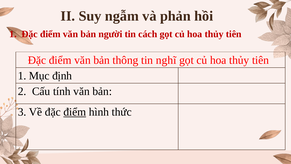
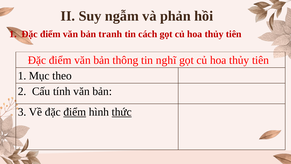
người: người -> tranh (110, 34)
định: định -> theo (62, 76)
thức underline: none -> present (122, 112)
